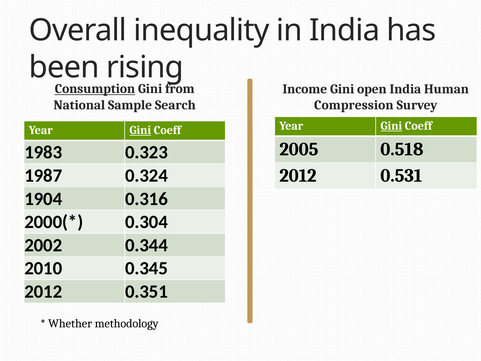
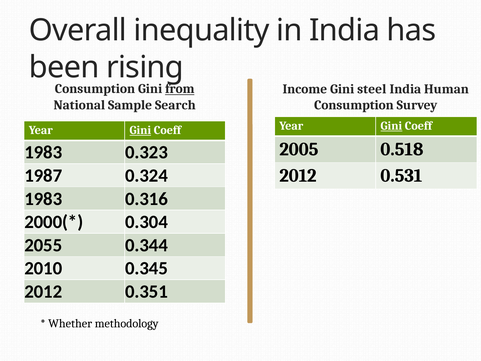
Consumption underline: present -> none (95, 89)
from underline: none -> present (180, 89)
open: open -> steel (372, 89)
Compression: Compression -> Consumption (354, 105)
1904: 1904 -> 1983 (43, 199)
2002: 2002 -> 2055 (43, 245)
